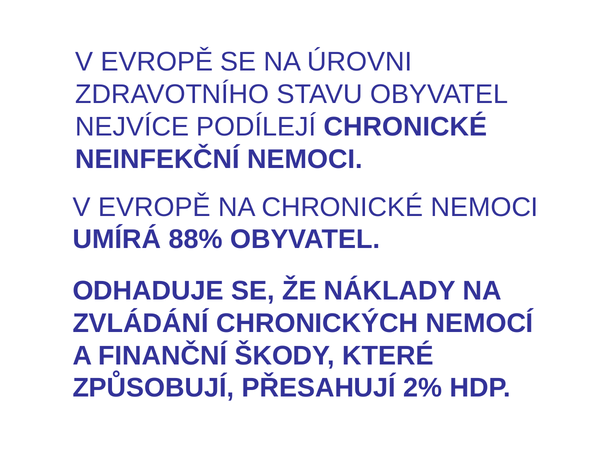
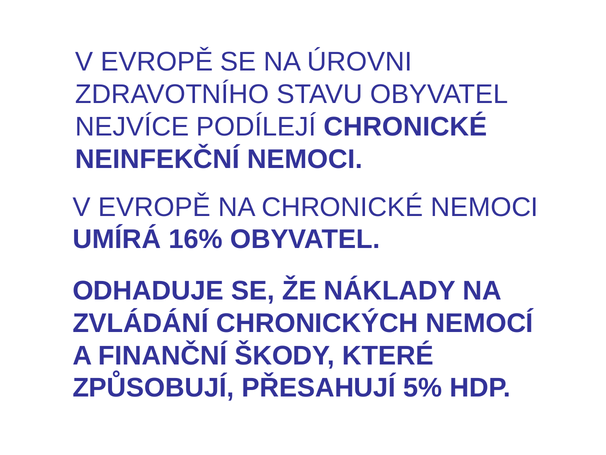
88%: 88% -> 16% (196, 239)
2%: 2% -> 5% (423, 388)
